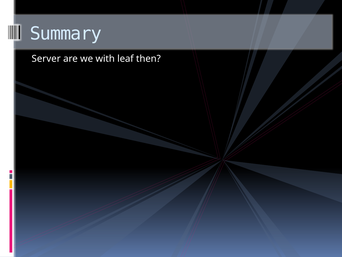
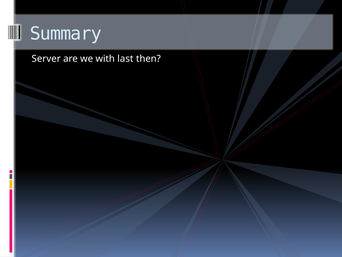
leaf: leaf -> last (125, 59)
